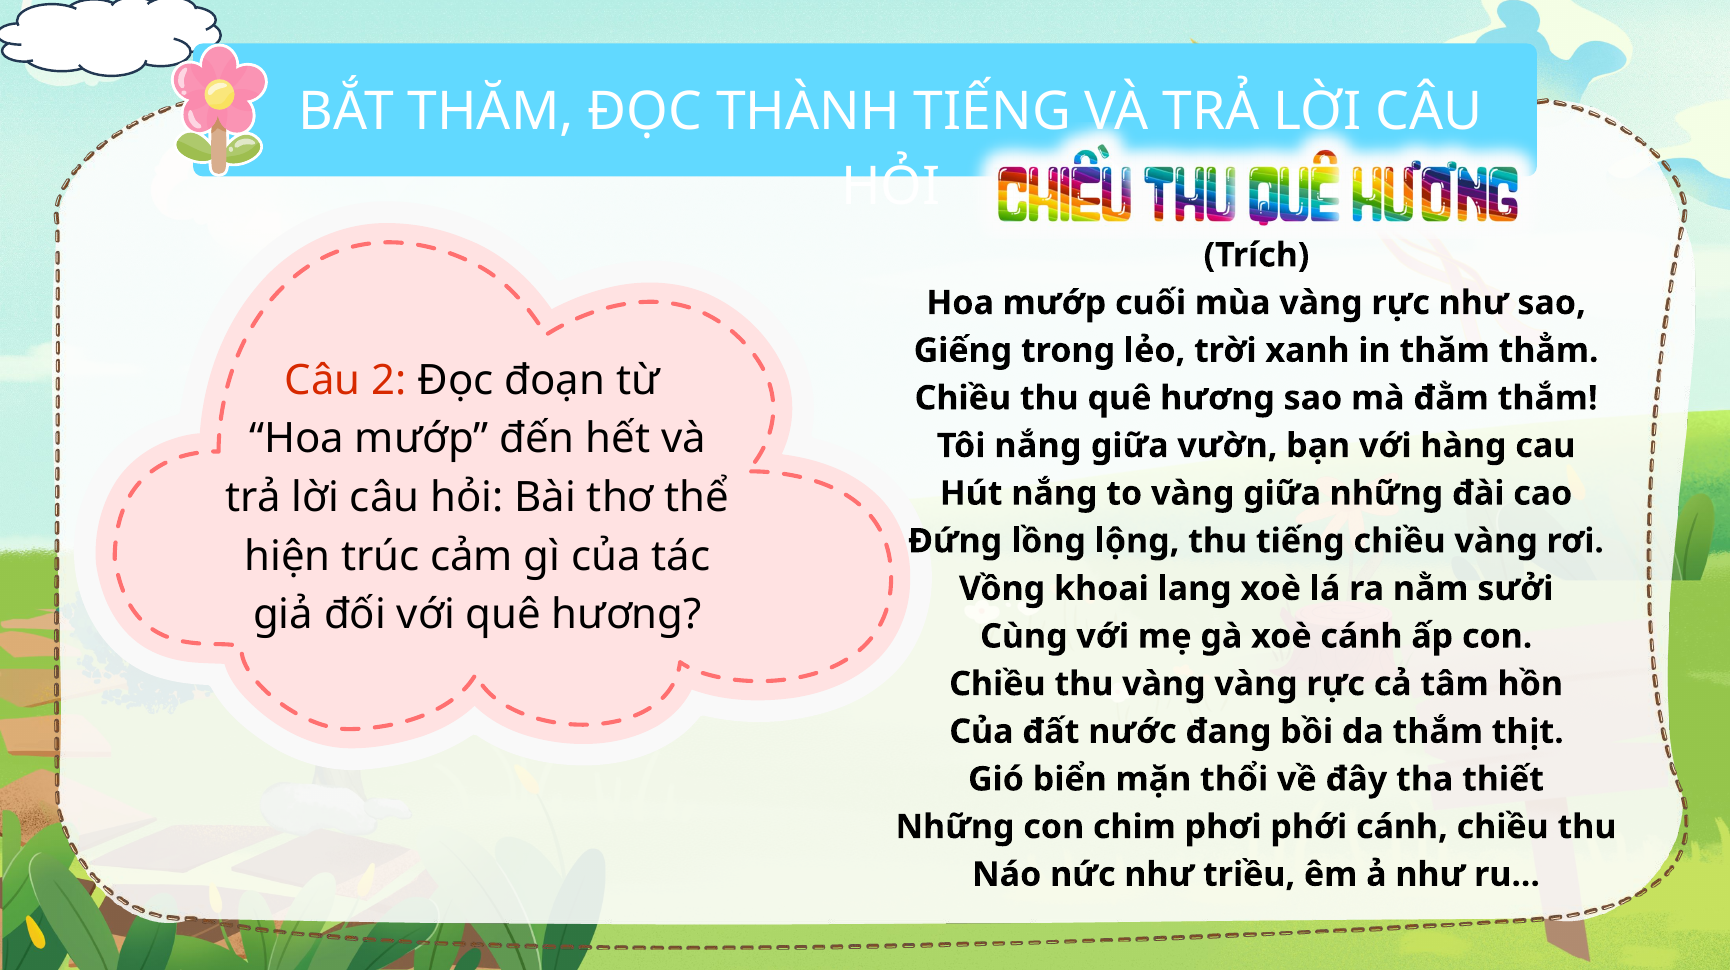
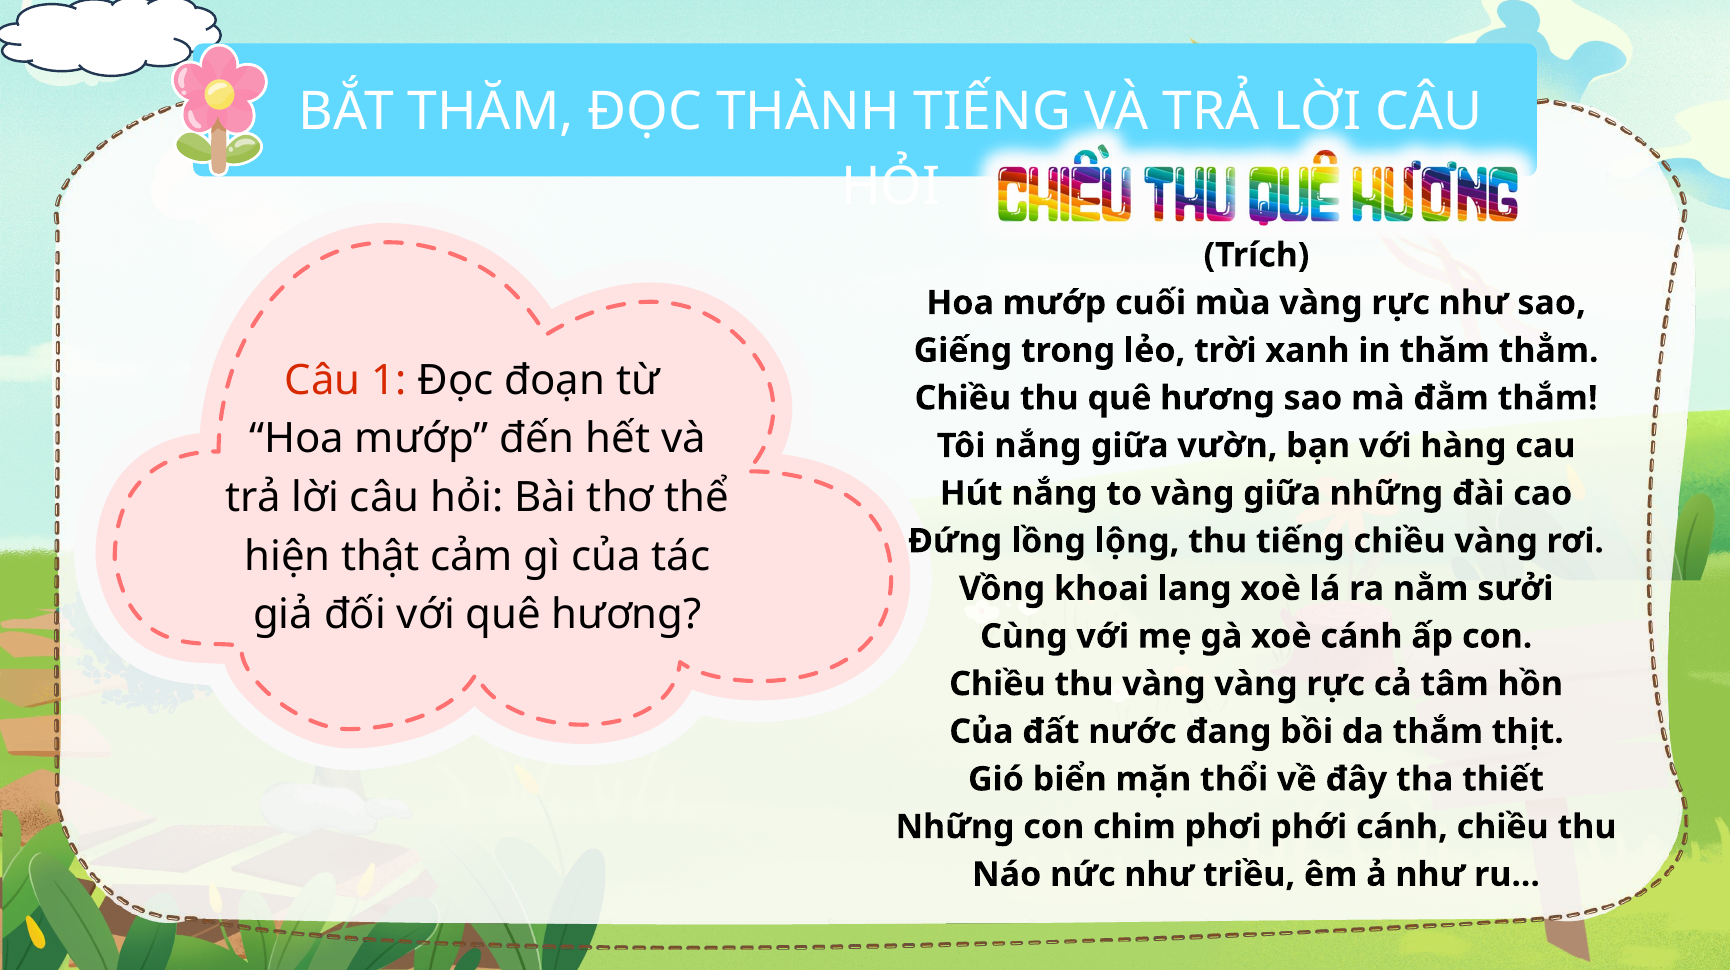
2: 2 -> 1 (389, 380)
trúc: trúc -> thật (381, 556)
